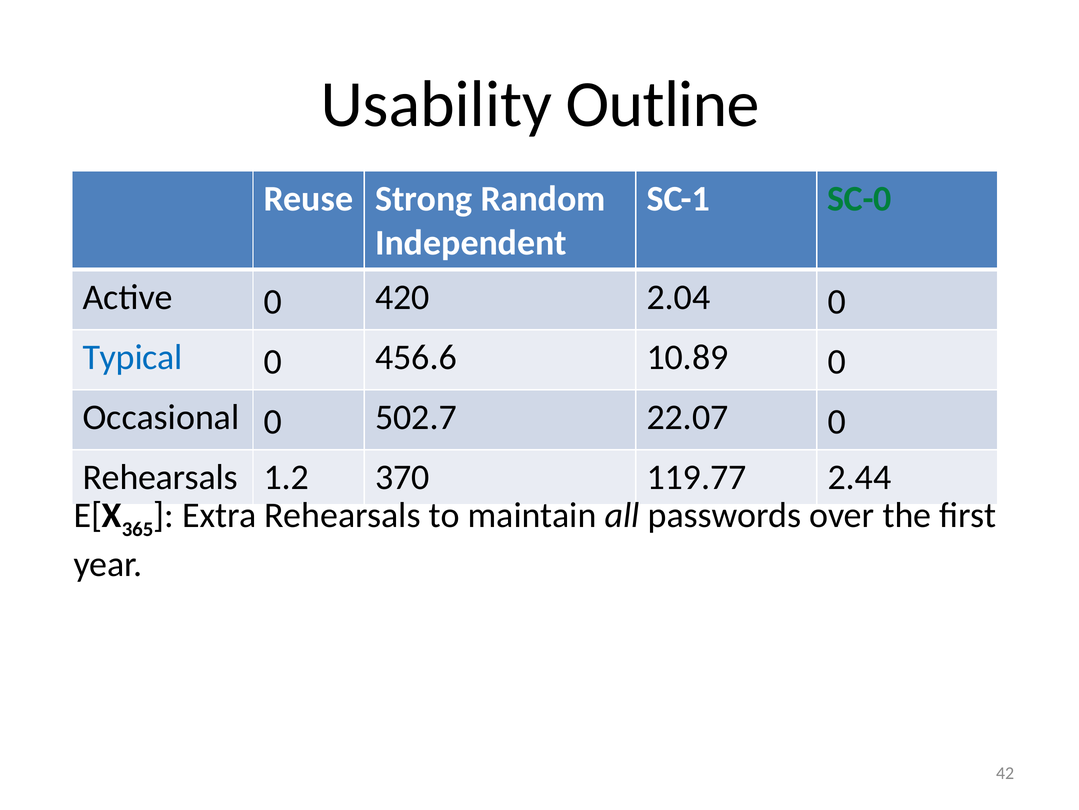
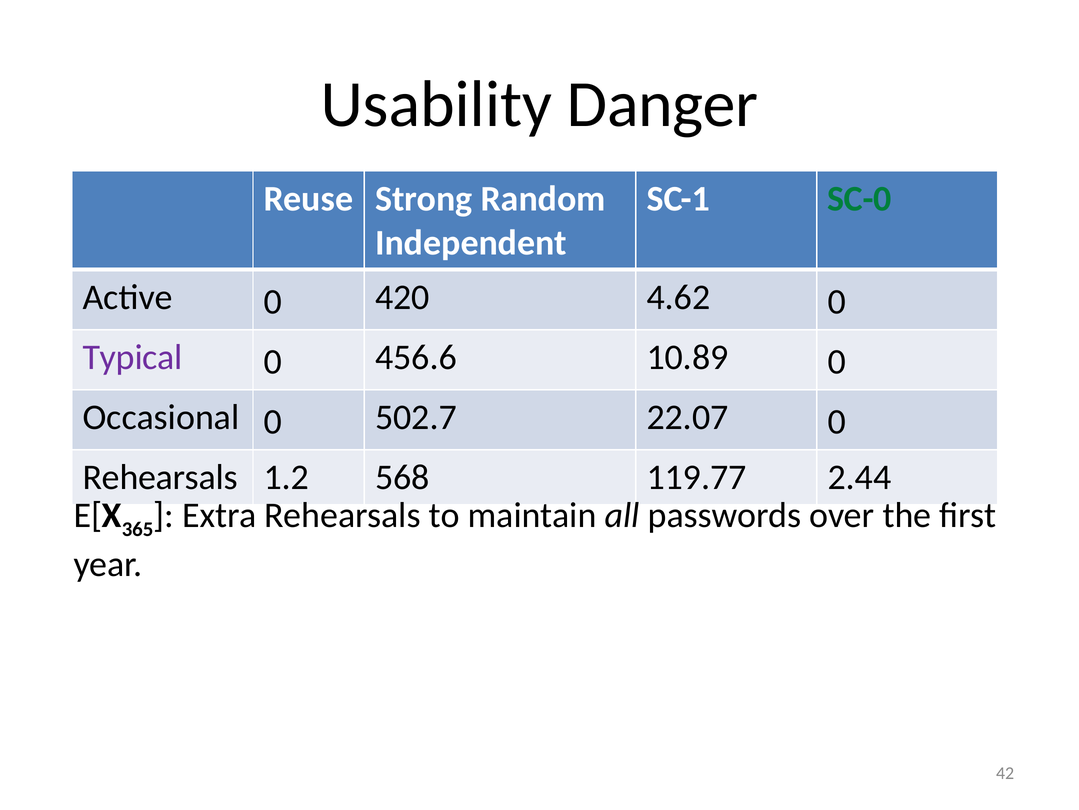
Outline: Outline -> Danger (663, 104)
2.04: 2.04 -> 4.62 (678, 297)
Typical colour: blue -> purple (133, 357)
370: 370 -> 568 (402, 477)
